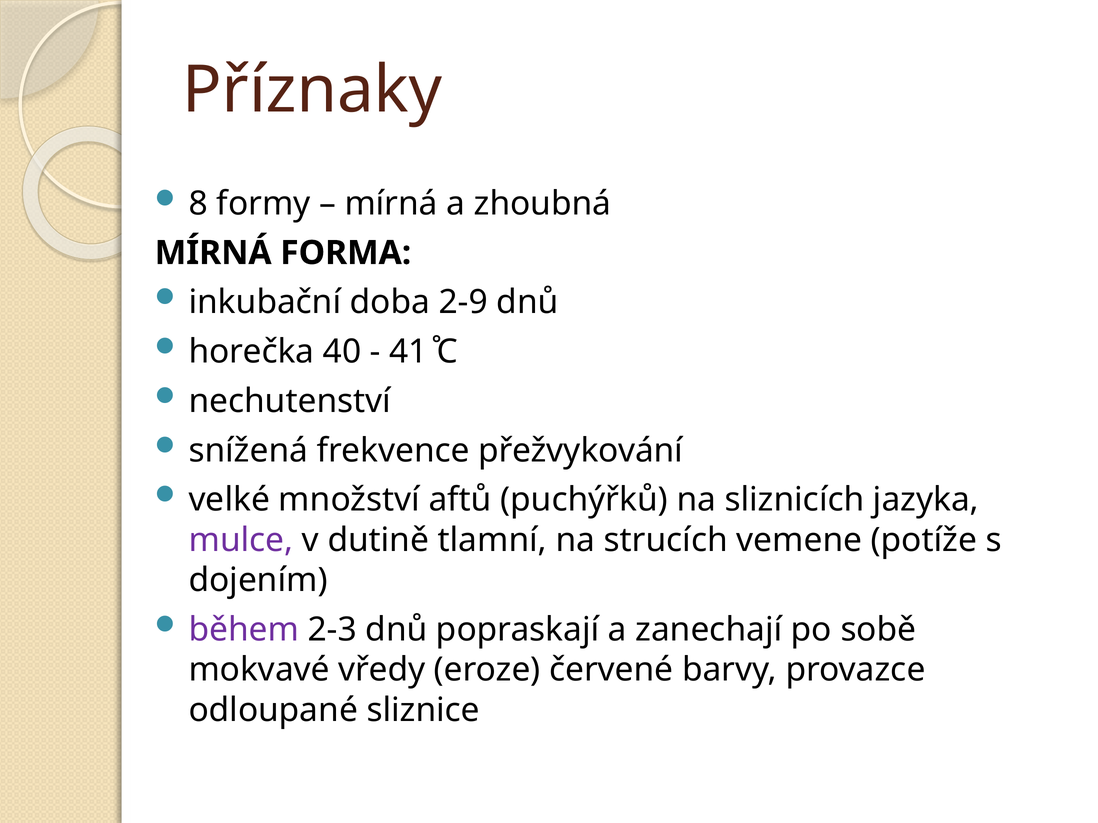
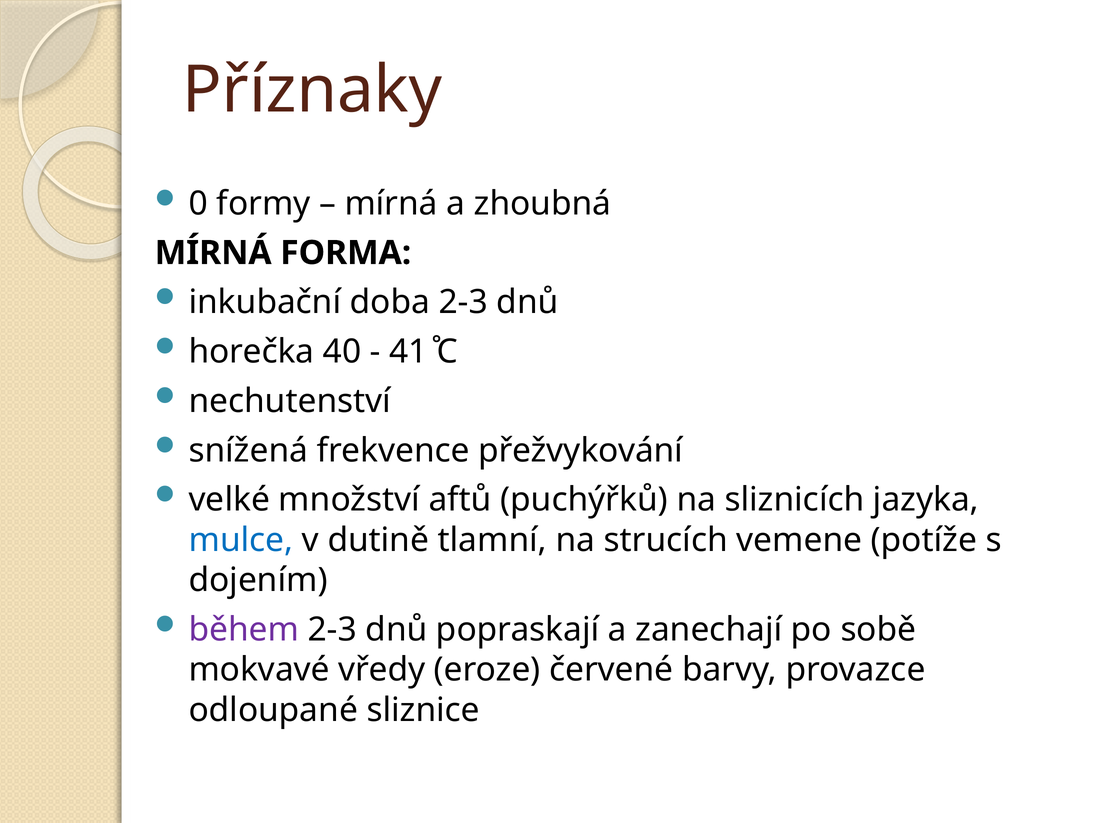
8: 8 -> 0 (198, 204)
doba 2-9: 2-9 -> 2-3 (463, 303)
mulce colour: purple -> blue (241, 540)
